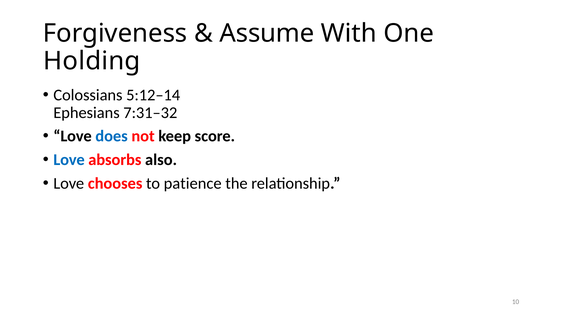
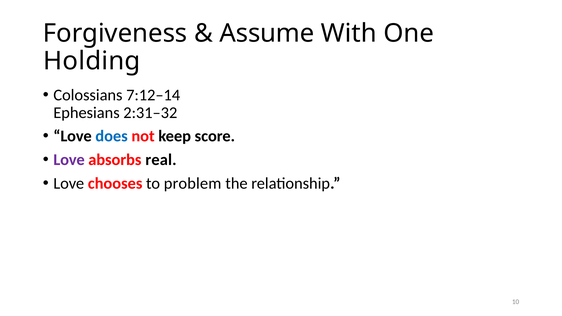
5:12–14: 5:12–14 -> 7:12–14 (153, 95)
7:31–32: 7:31–32 -> 2:31–32 (150, 113)
Love colour: blue -> purple (69, 160)
also: also -> real (161, 160)
patience: patience -> problem (193, 183)
